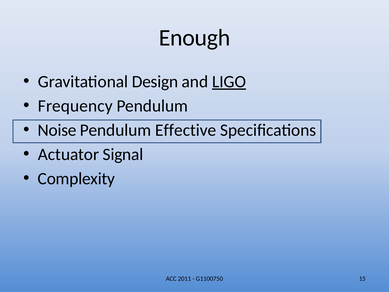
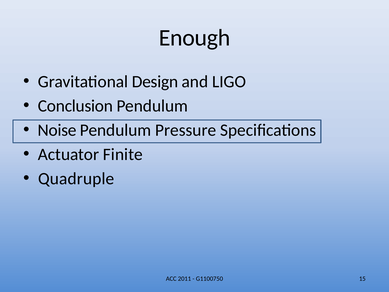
LIGO underline: present -> none (229, 82)
Frequency: Frequency -> Conclusion (75, 106)
Effective: Effective -> Pressure (186, 130)
Signal: Signal -> Finite (123, 154)
Complexity: Complexity -> Quadruple (76, 178)
